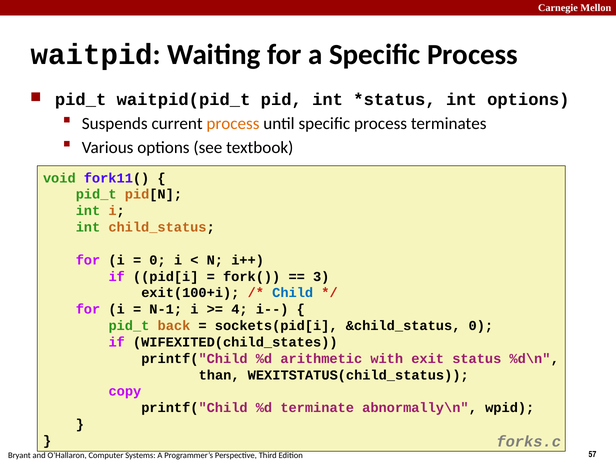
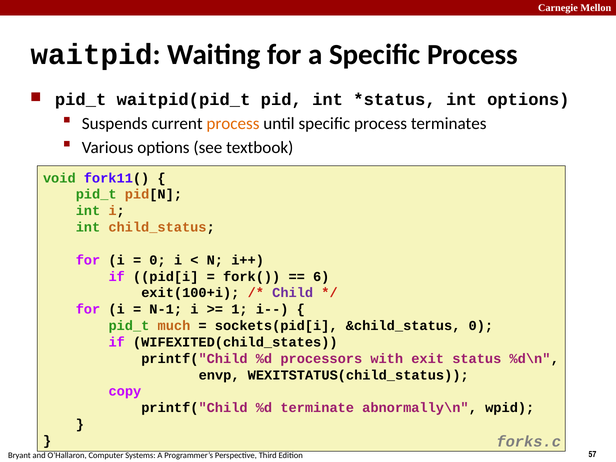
3: 3 -> 6 (321, 277)
Child colour: blue -> purple (293, 293)
4: 4 -> 1 (239, 309)
back: back -> much (174, 326)
arithmetic: arithmetic -> processors (321, 359)
than: than -> envp (219, 375)
